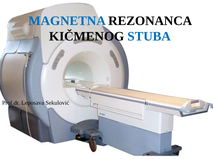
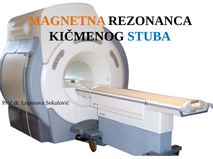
MAGNETNA colour: blue -> orange (67, 21)
